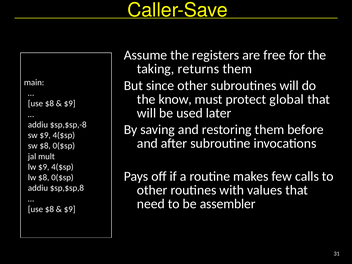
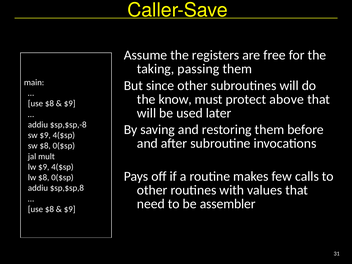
returns: returns -> passing (198, 69)
global: global -> above (287, 99)
